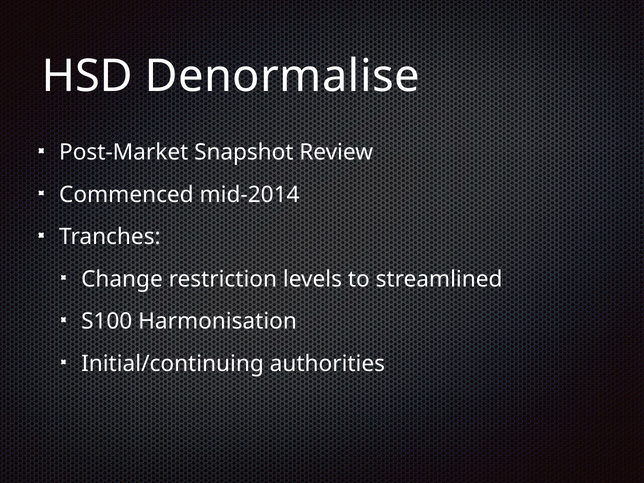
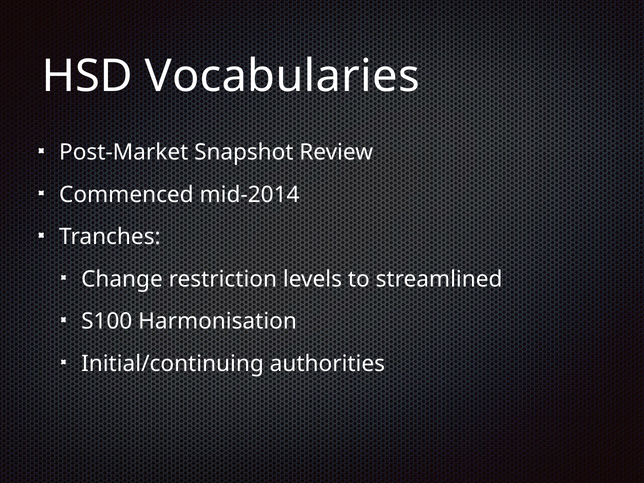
Denormalise: Denormalise -> Vocabularies (282, 76)
